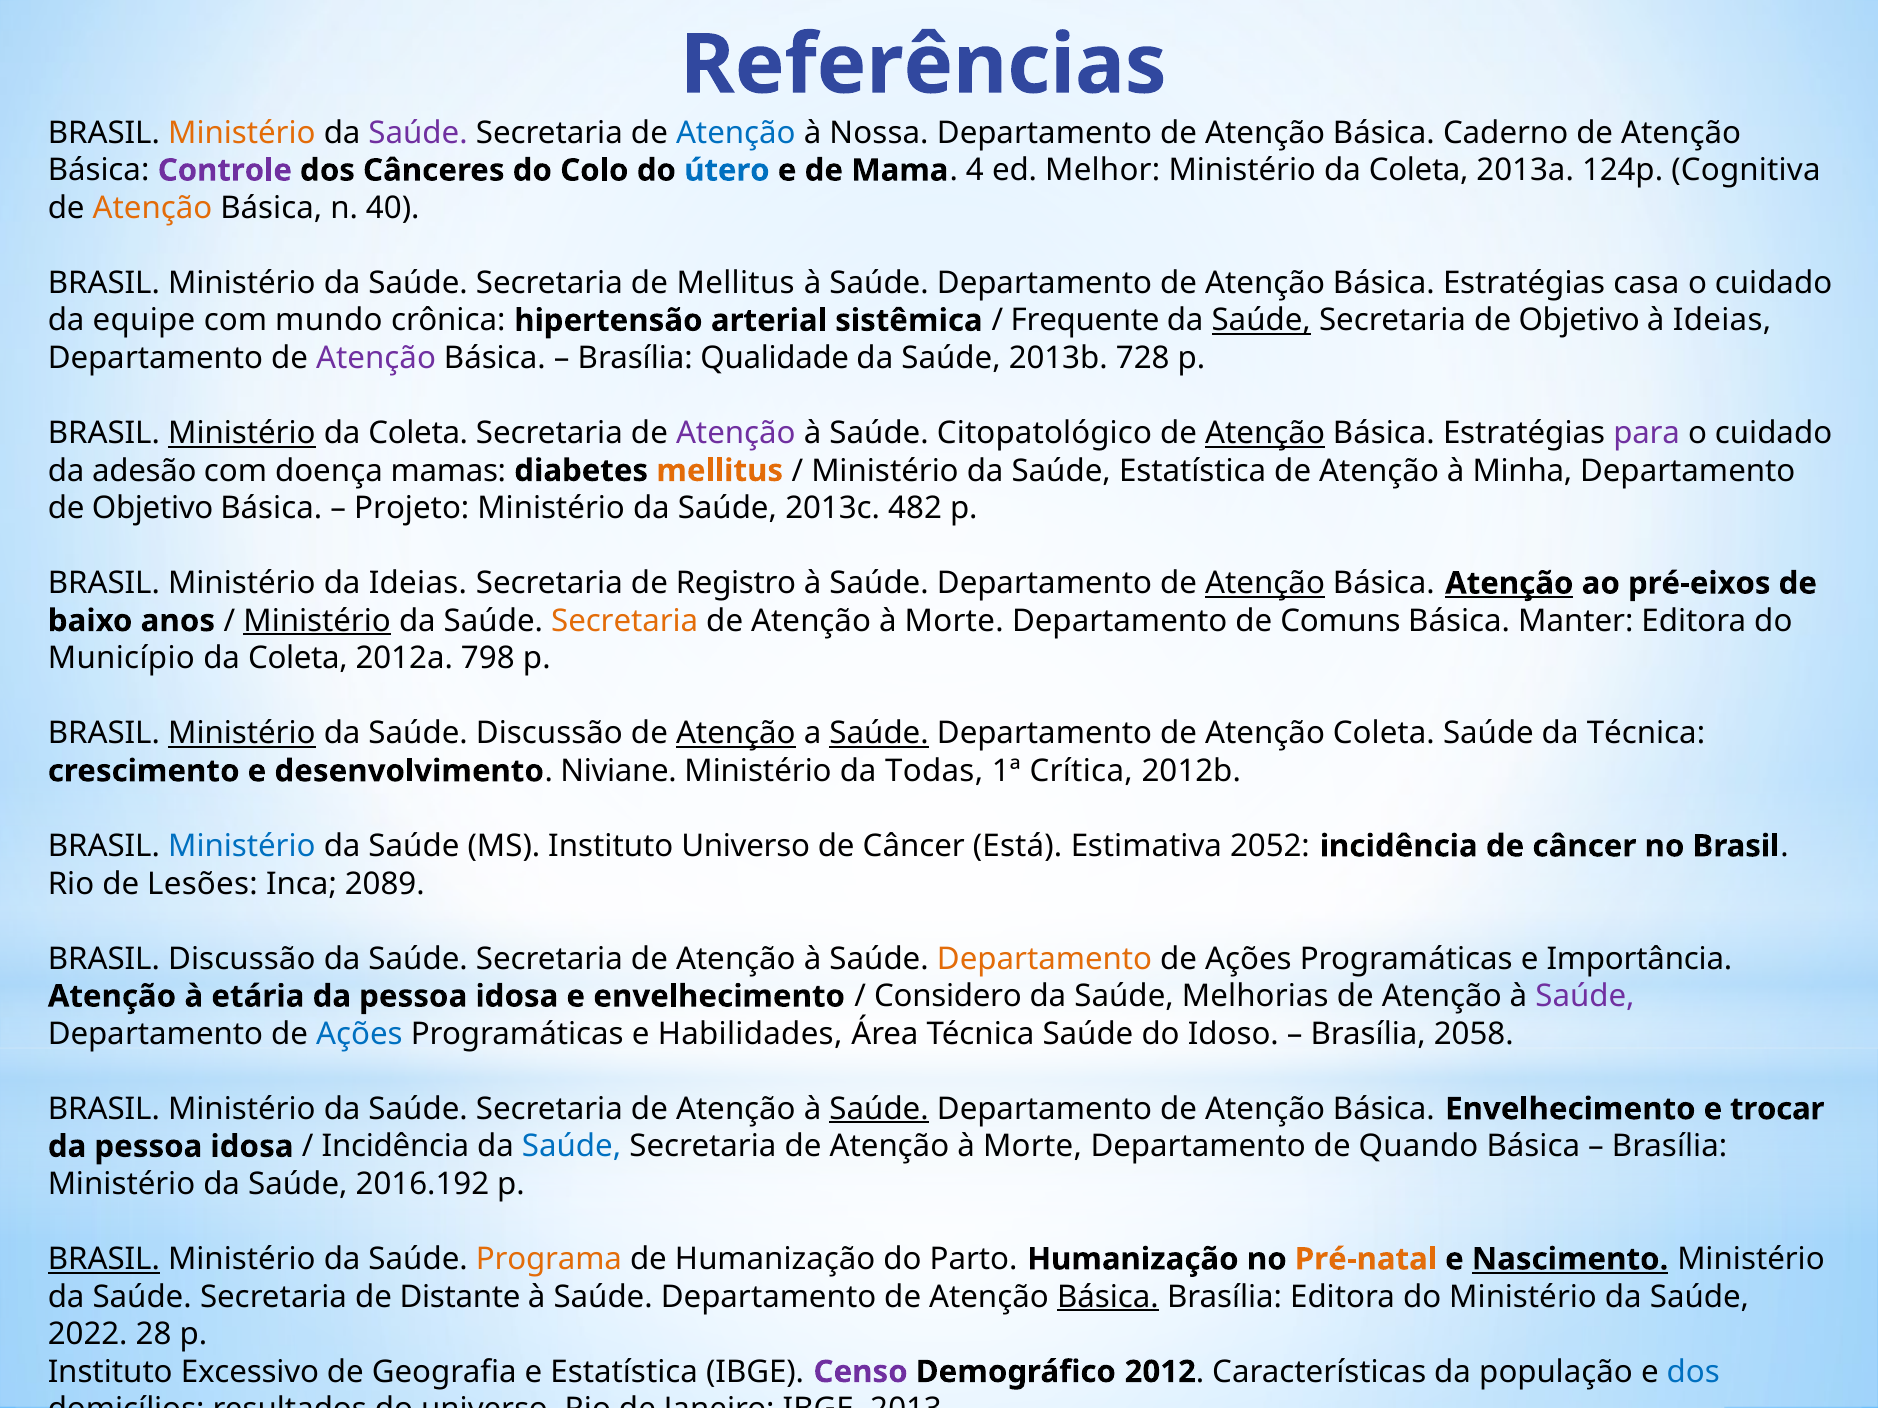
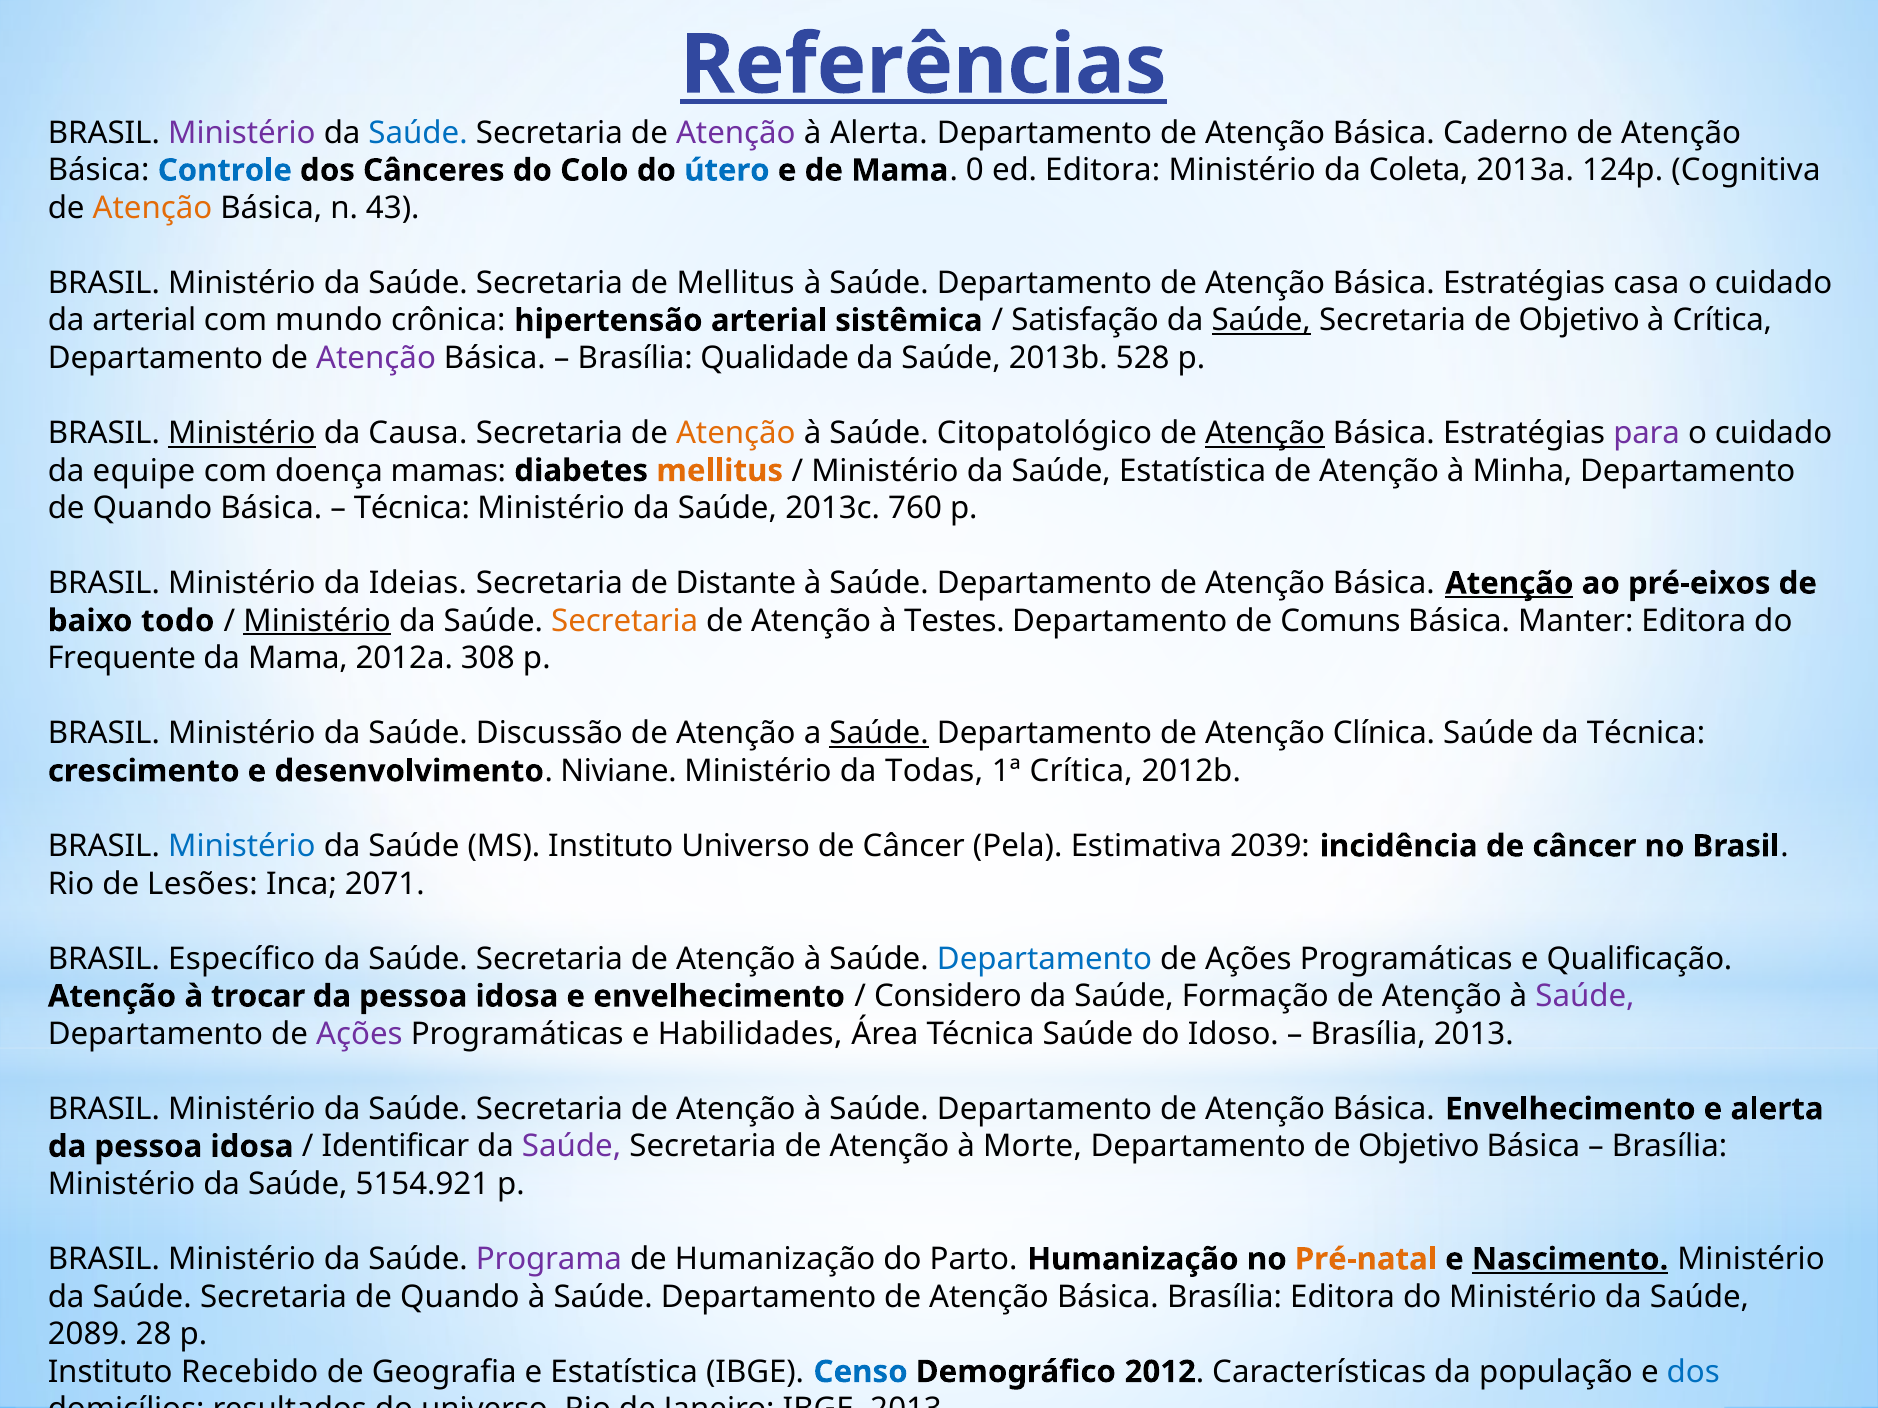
Referências underline: none -> present (923, 65)
Ministério colour: orange -> purple (242, 133)
Saúde colour: purple -> blue (418, 133)
Atenção colour: blue -> purple (736, 133)
à Nossa: Nossa -> Alerta (879, 133)
Controle colour: purple -> blue (225, 170)
4: 4 -> 0 (975, 170)
ed Melhor: Melhor -> Editora (1103, 170)
40: 40 -> 43 (393, 208)
da equipe: equipe -> arterial (144, 321)
Frequente: Frequente -> Satisfação (1085, 321)
à Ideias: Ideias -> Crítica (1722, 321)
728: 728 -> 528 (1143, 358)
Coleta: Coleta -> Causa (418, 433)
Atenção colour: purple -> orange (736, 433)
adesão: adesão -> equipe (144, 471)
Objetivo: Objetivo -> Quando (152, 508)
Projeto: Projeto -> Técnica (412, 508)
482: 482 -> 760 (915, 508)
Registro: Registro -> Distante (736, 584)
Atenção underline: present -> none (1265, 584)
anos: anos -> todo (178, 621)
Morte: Morte -> Testes (954, 621)
Município: Município -> Frequente (122, 659)
Coleta: Coleta -> Mama (298, 659)
798: 798 -> 308 (488, 659)
Ministério underline: present -> none (242, 734)
Atenção underline: present -> none (736, 734)
Atenção Coleta: Coleta -> Clínica (1384, 734)
Está: Está -> Pela (1018, 846)
2052: 2052 -> 2039 (1270, 846)
2089: 2089 -> 2071 (385, 884)
BRASIL Discussão: Discussão -> Específico (242, 959)
Departamento colour: orange -> blue (1045, 959)
Importância: Importância -> Qualificação (1639, 959)
etária: etária -> trocar (258, 997)
Melhorias: Melhorias -> Formação (1255, 997)
Ações colour: blue -> purple (359, 1034)
Brasília 2058: 2058 -> 2013 (1474, 1034)
Saúde underline: present -> none (879, 1109)
e trocar: trocar -> alerta (1777, 1109)
Incidência: Incidência -> Identificar (395, 1147)
Saúde colour: blue -> purple (572, 1147)
Departamento de Quando: Quando -> Objetivo (1419, 1147)
2016.192: 2016.192 -> 5154.921 (422, 1185)
BRASIL underline: present -> none (104, 1260)
Programa colour: orange -> purple (549, 1260)
Secretaria de Distante: Distante -> Quando (460, 1297)
Básica underline: present -> none (1108, 1297)
2022: 2022 -> 2089 (88, 1335)
Excessivo: Excessivo -> Recebido (250, 1372)
Censo colour: purple -> blue (861, 1372)
